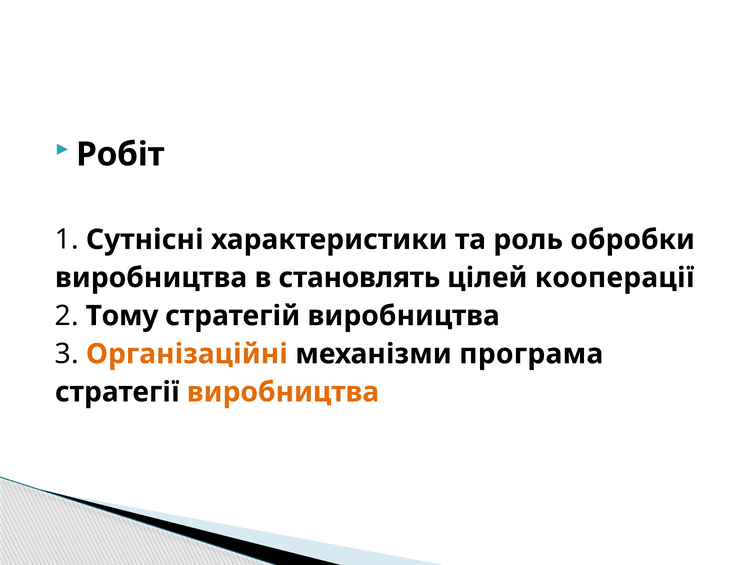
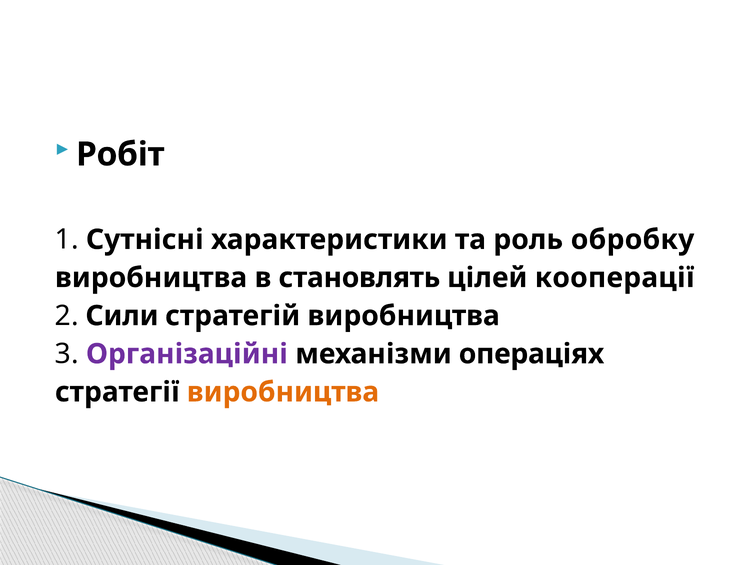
обробки: обробки -> обробку (633, 240)
Тому: Тому -> Сили (122, 316)
Організаційні colour: orange -> purple (187, 354)
програма: програма -> операціях (531, 354)
